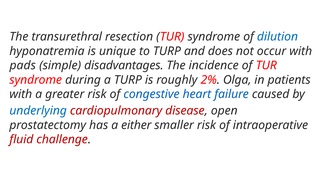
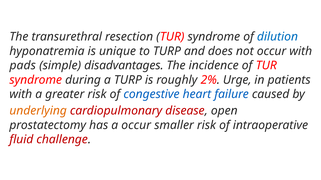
Olga: Olga -> Urge (237, 80)
underlying colour: blue -> orange (38, 111)
a either: either -> occur (136, 125)
